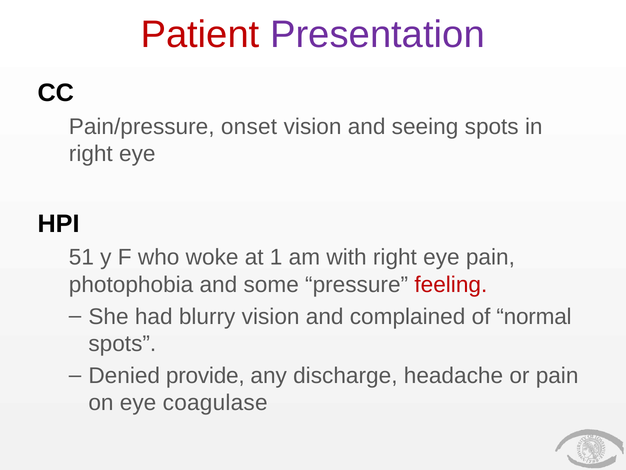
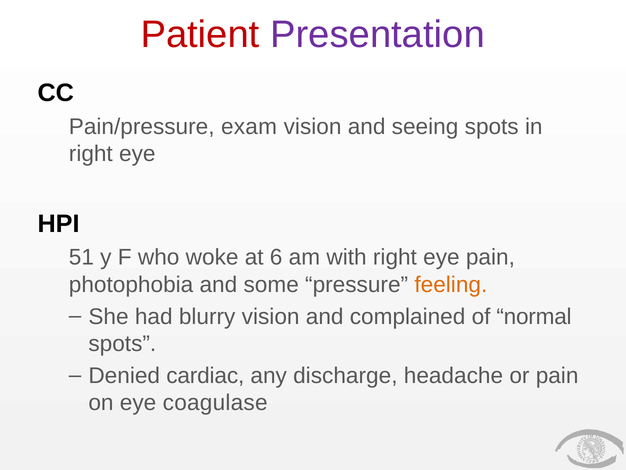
onset: onset -> exam (249, 126)
1: 1 -> 6 (276, 257)
feeling colour: red -> orange (451, 284)
provide: provide -> cardiac (205, 375)
